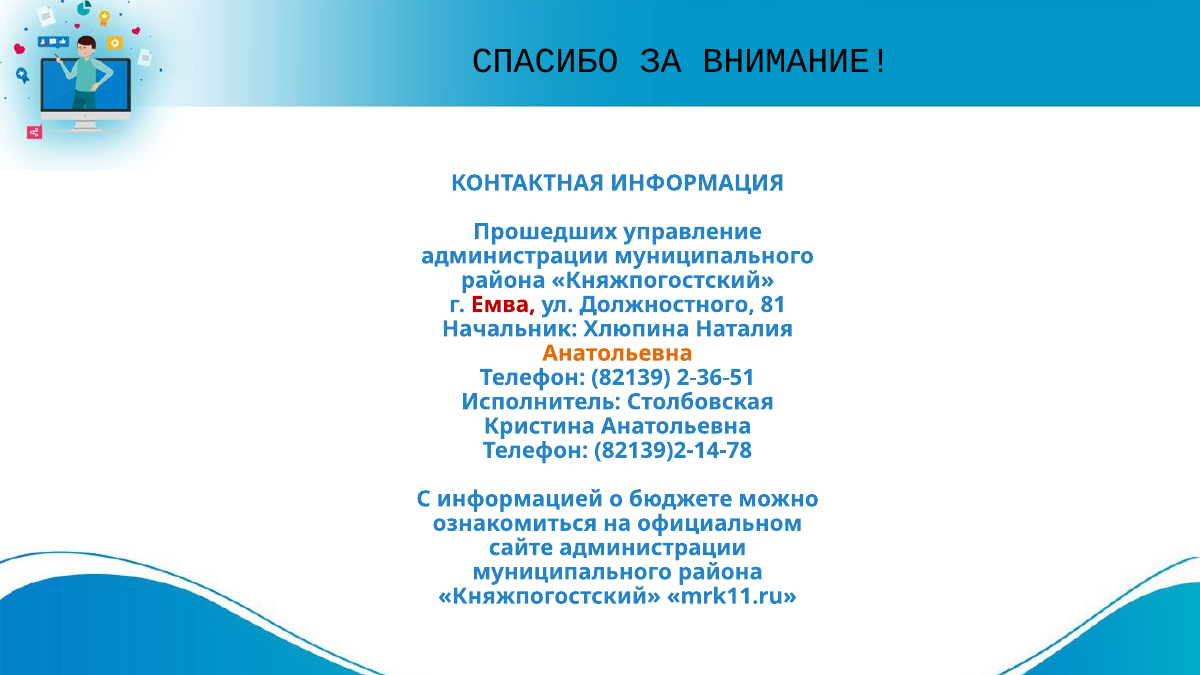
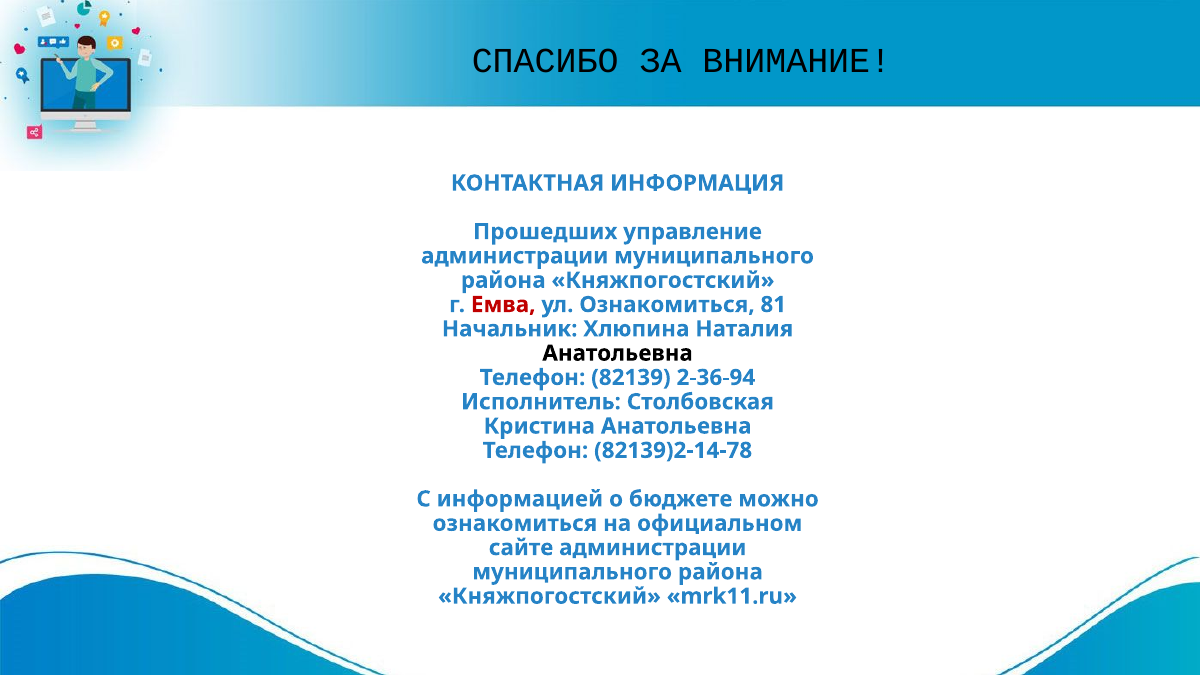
ул Должностного: Должностного -> Ознакомиться (667, 305)
Анатольевна colour: orange -> black (618, 353)
2-36-51: 2-36-51 -> 2-36-94 (716, 378)
